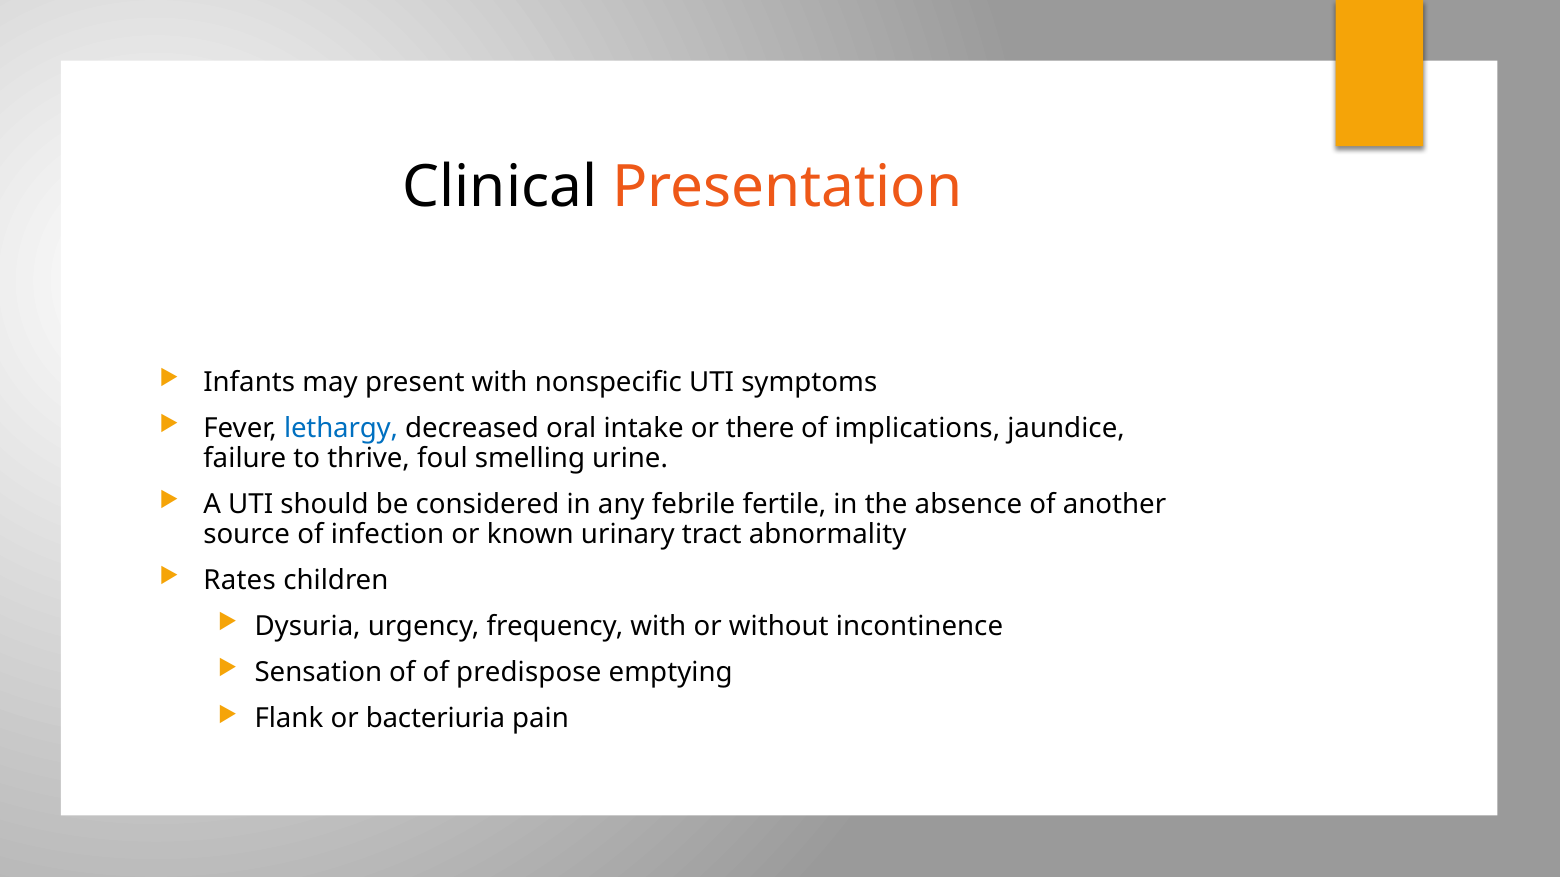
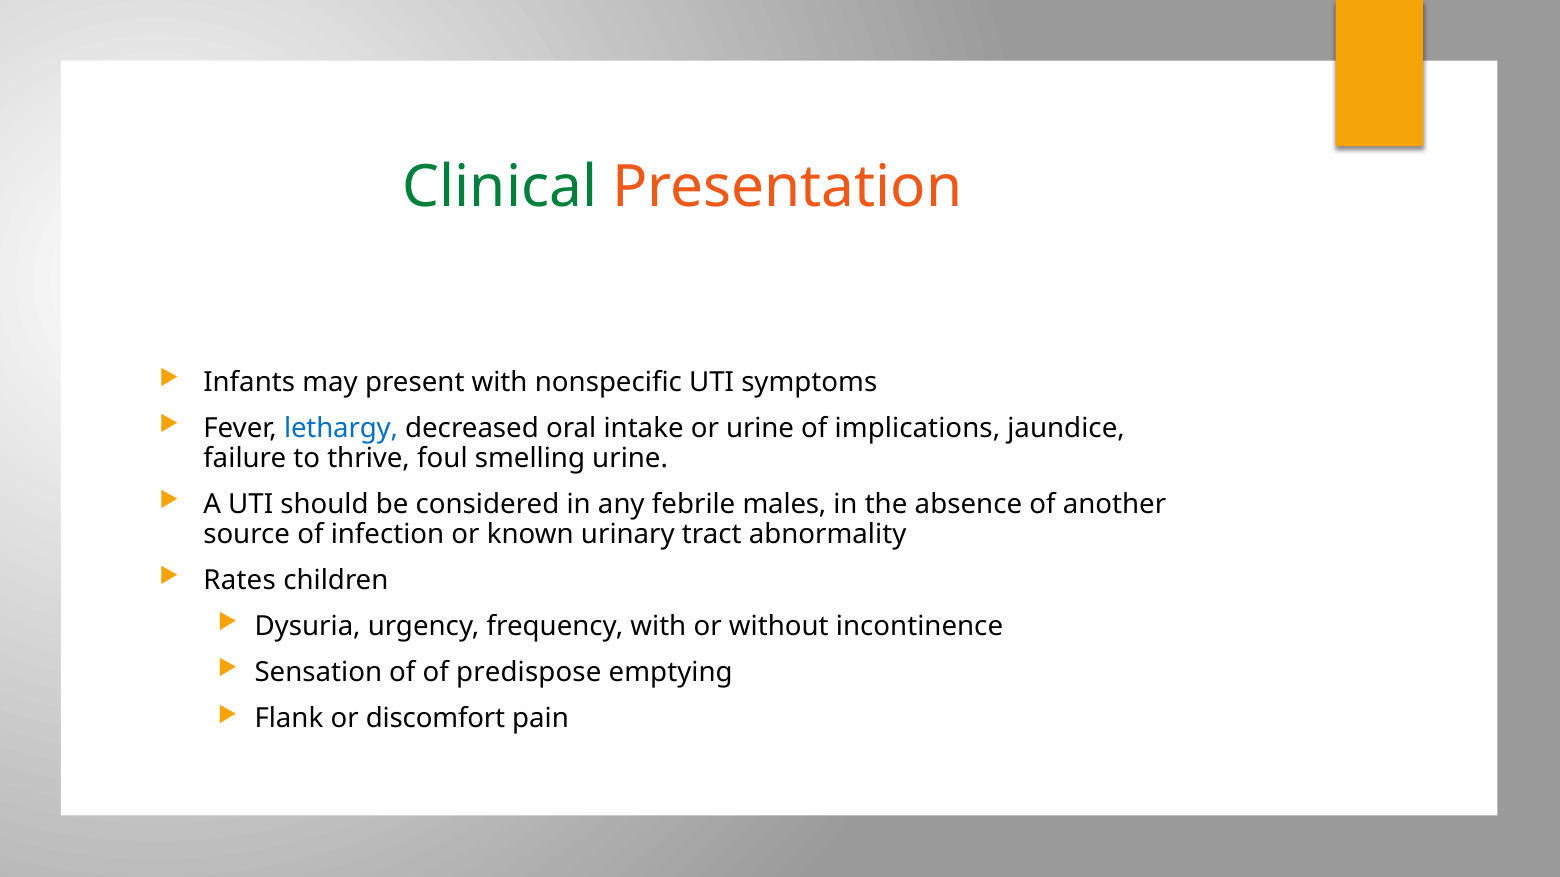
Clinical colour: black -> green (500, 188)
or there: there -> urine (760, 428)
fertile: fertile -> males (784, 504)
bacteriuria: bacteriuria -> discomfort (435, 719)
